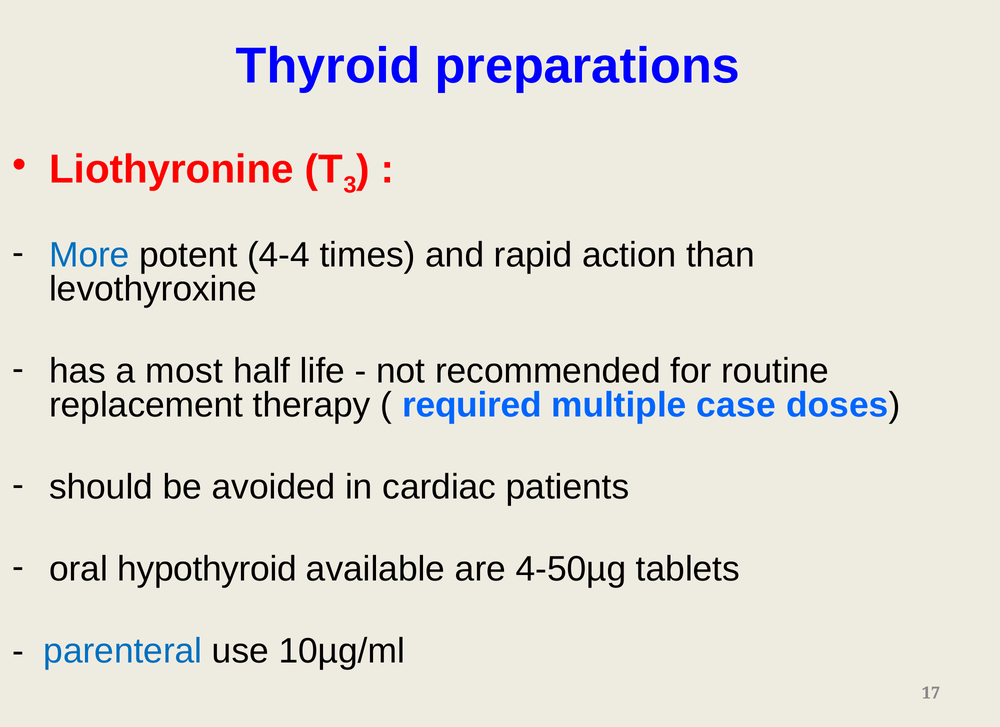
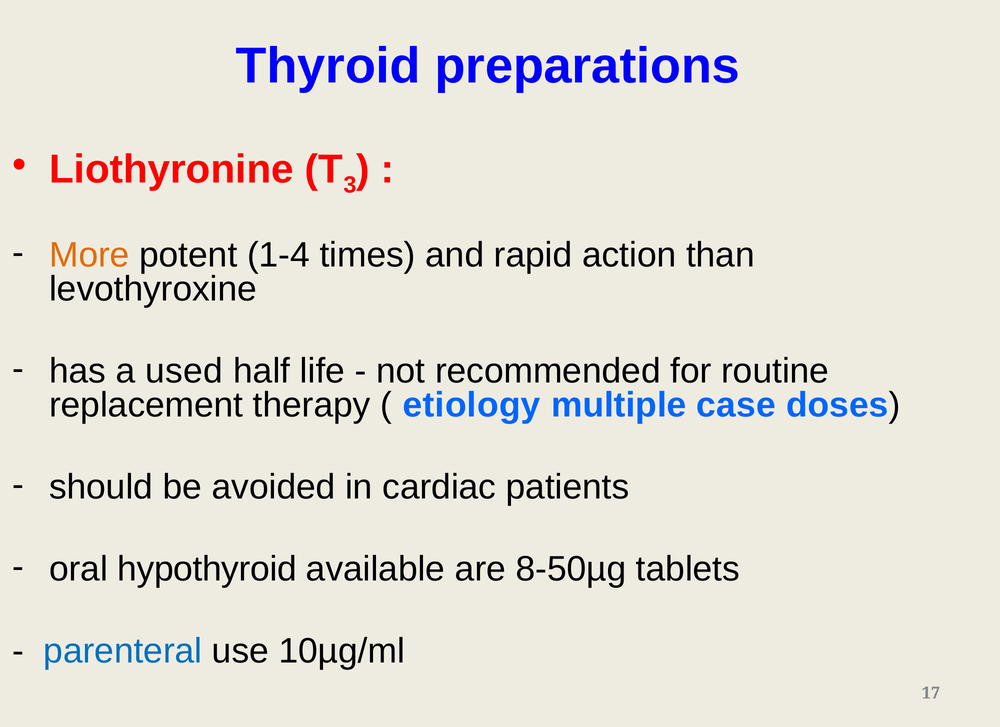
More colour: blue -> orange (89, 255)
4-4: 4-4 -> 1-4 (278, 255)
most: most -> used (184, 371)
required: required -> etiology (472, 405)
4-50µg: 4-50µg -> 8-50µg (571, 569)
